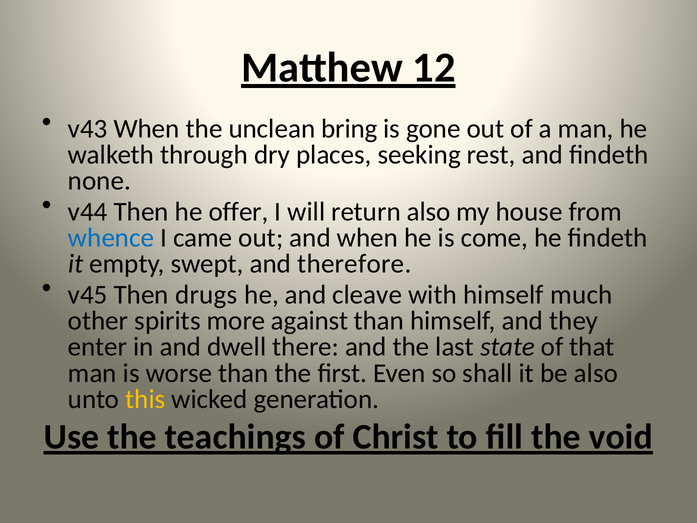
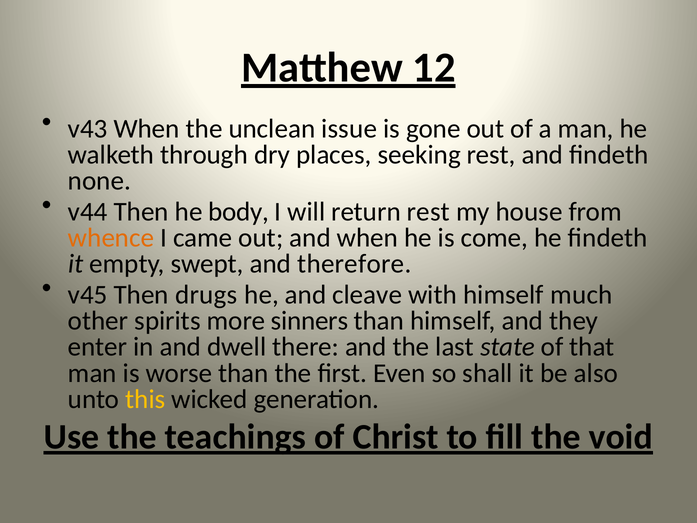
bring: bring -> issue (349, 129)
offer: offer -> body (239, 212)
return also: also -> rest (428, 212)
whence colour: blue -> orange (111, 238)
against: against -> sinners (310, 321)
